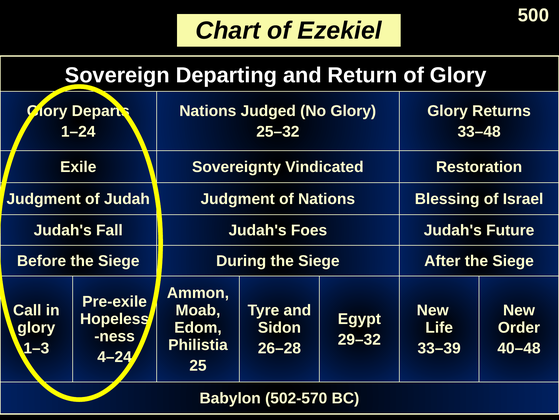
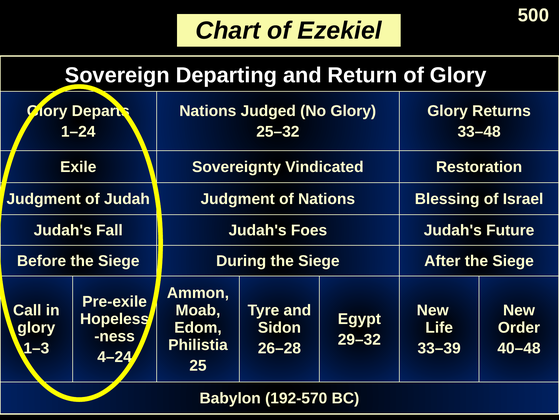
502-570: 502-570 -> 192-570 (296, 398)
